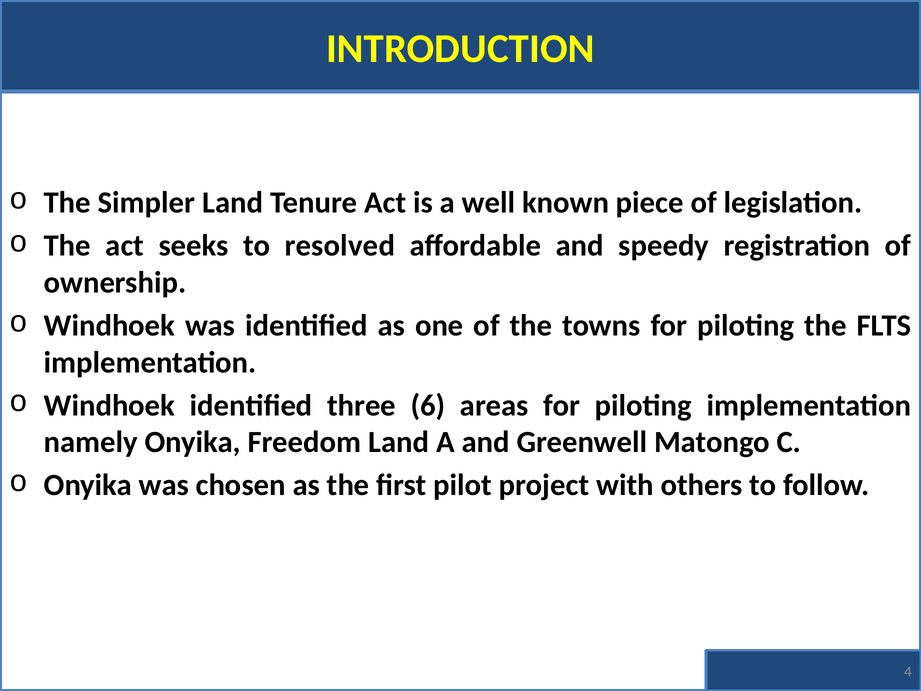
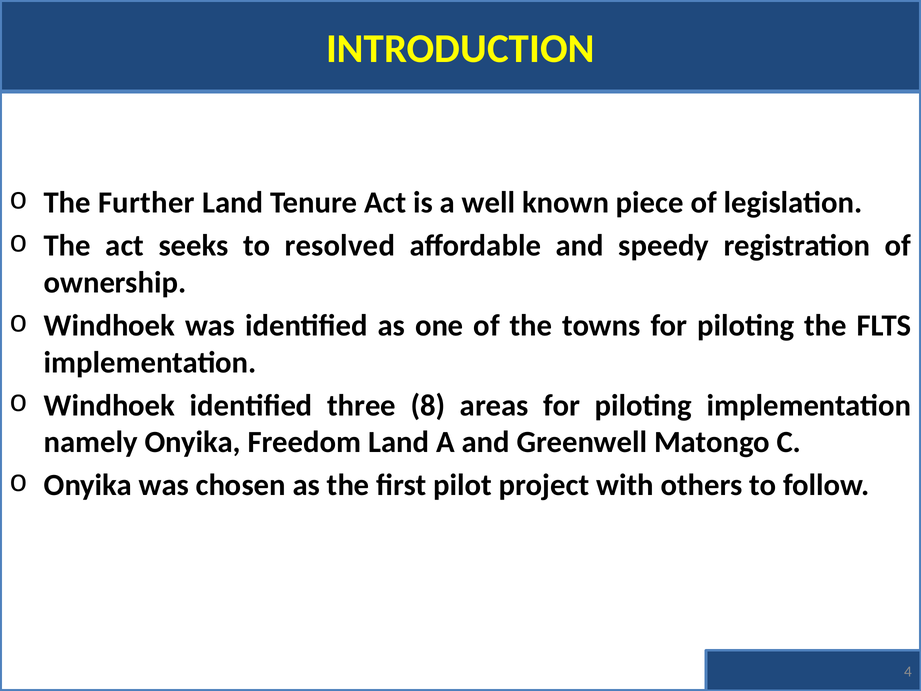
Simpler: Simpler -> Further (146, 203)
6: 6 -> 8 (428, 405)
